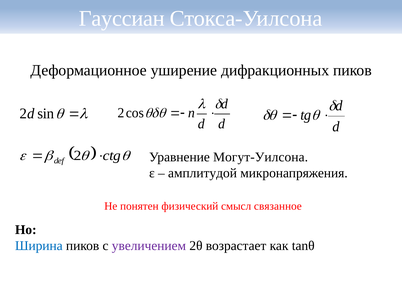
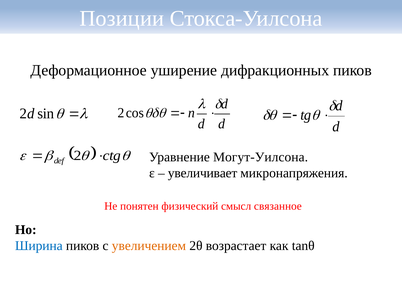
Гауссиан: Гауссиан -> Позиции (122, 18)
амплитудой: амплитудой -> увеличивает (203, 174)
увеличением colour: purple -> orange (149, 246)
